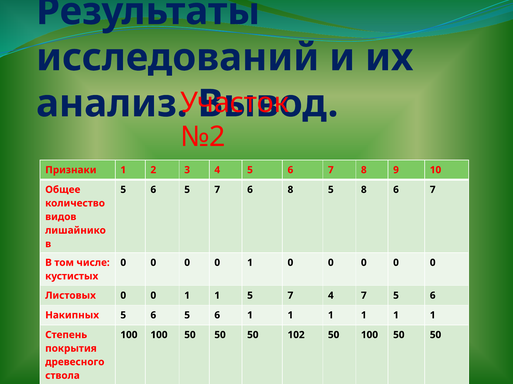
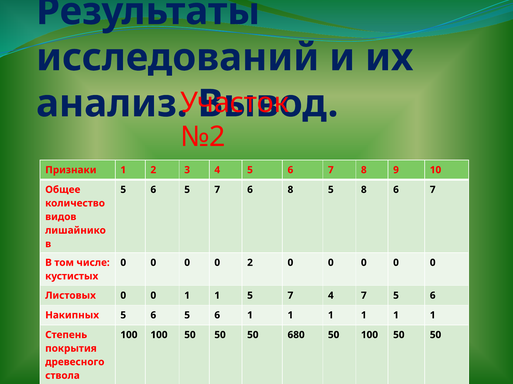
0 0 0 1: 1 -> 2 (250, 263)
102: 102 -> 680 (296, 335)
